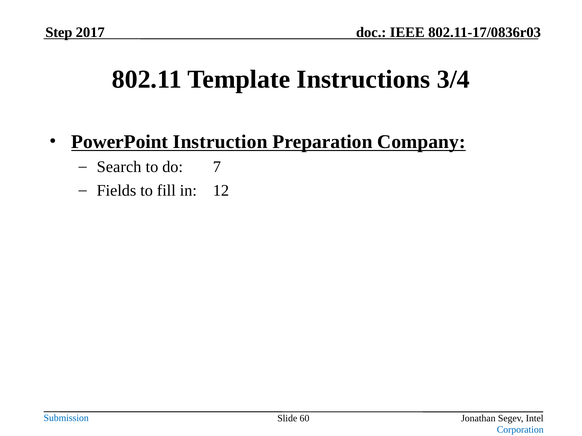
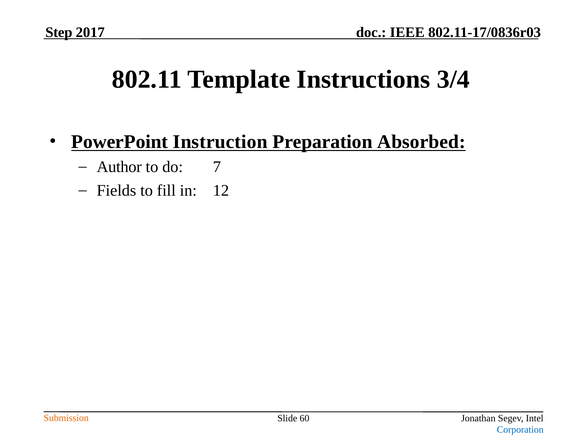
Company: Company -> Absorbed (421, 142)
Search: Search -> Author (119, 167)
Submission colour: blue -> orange (66, 419)
